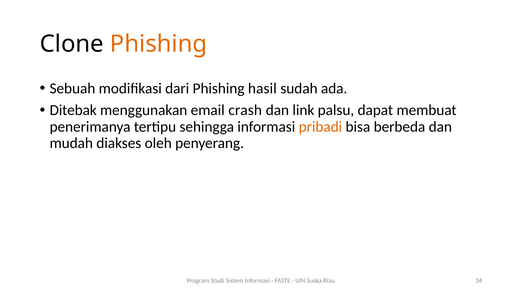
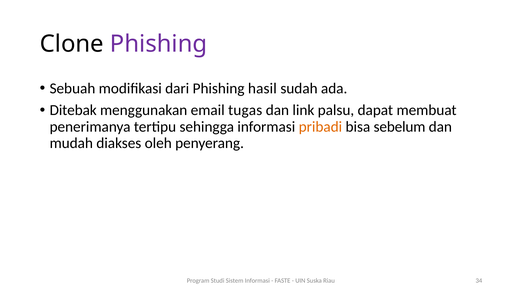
Phishing colour: orange -> purple (159, 44)
crash: crash -> tugas (245, 110)
berbeda: berbeda -> sebelum (400, 126)
